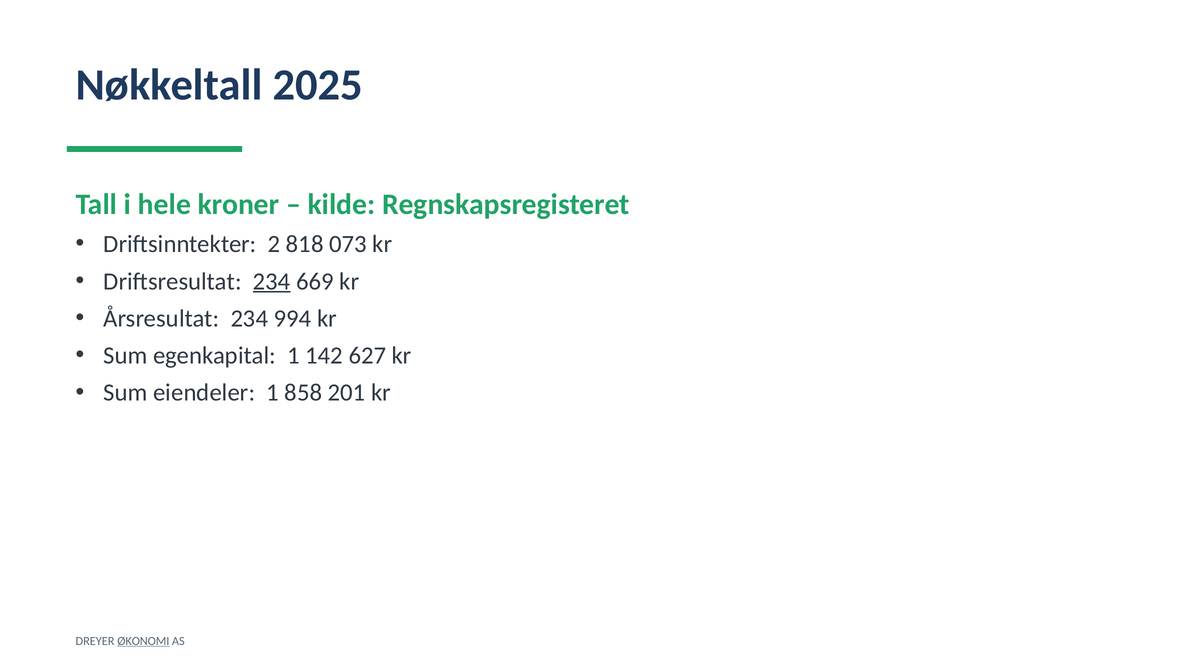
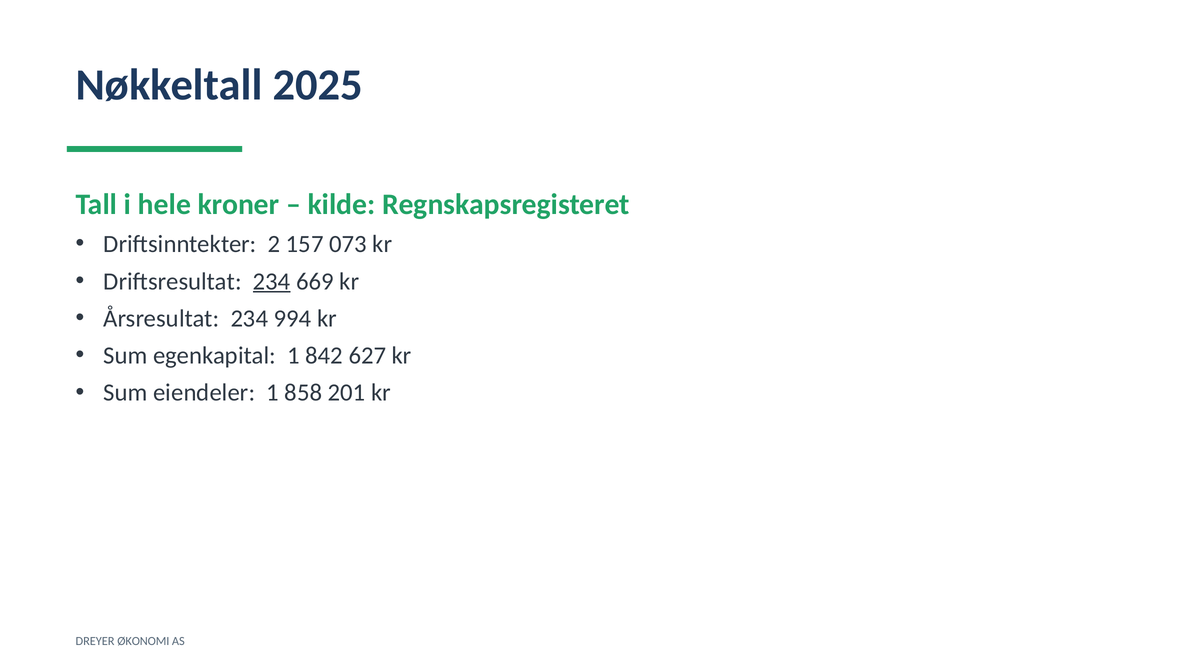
818: 818 -> 157 (305, 244)
142: 142 -> 842 (324, 356)
ØKONOMI underline: present -> none (143, 641)
